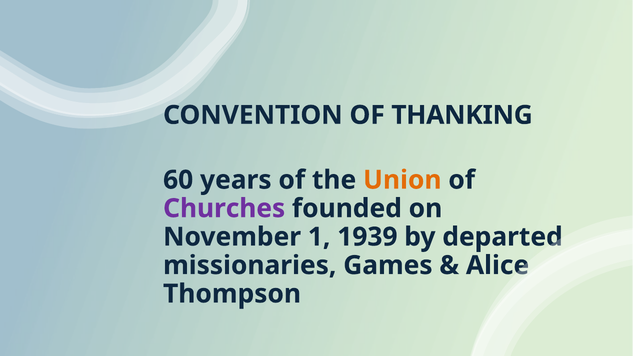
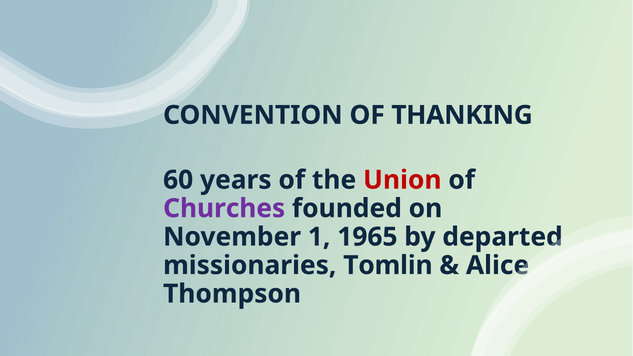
Union colour: orange -> red (402, 180)
1939: 1939 -> 1965 (367, 237)
Games: Games -> Tomlin (388, 265)
